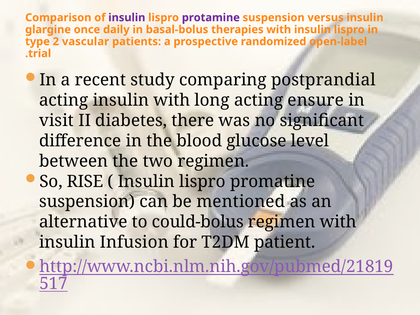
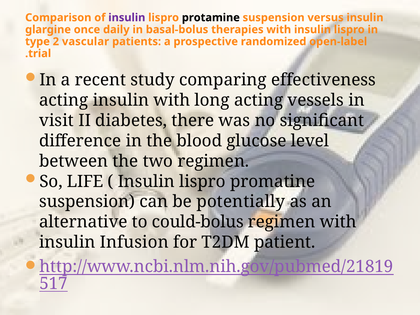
protamine colour: purple -> black (211, 18)
postprandial: postprandial -> effectiveness (323, 80)
ensure: ensure -> vessels (316, 100)
RISE: RISE -> LIFE (85, 181)
mentioned: mentioned -> potentially (241, 202)
